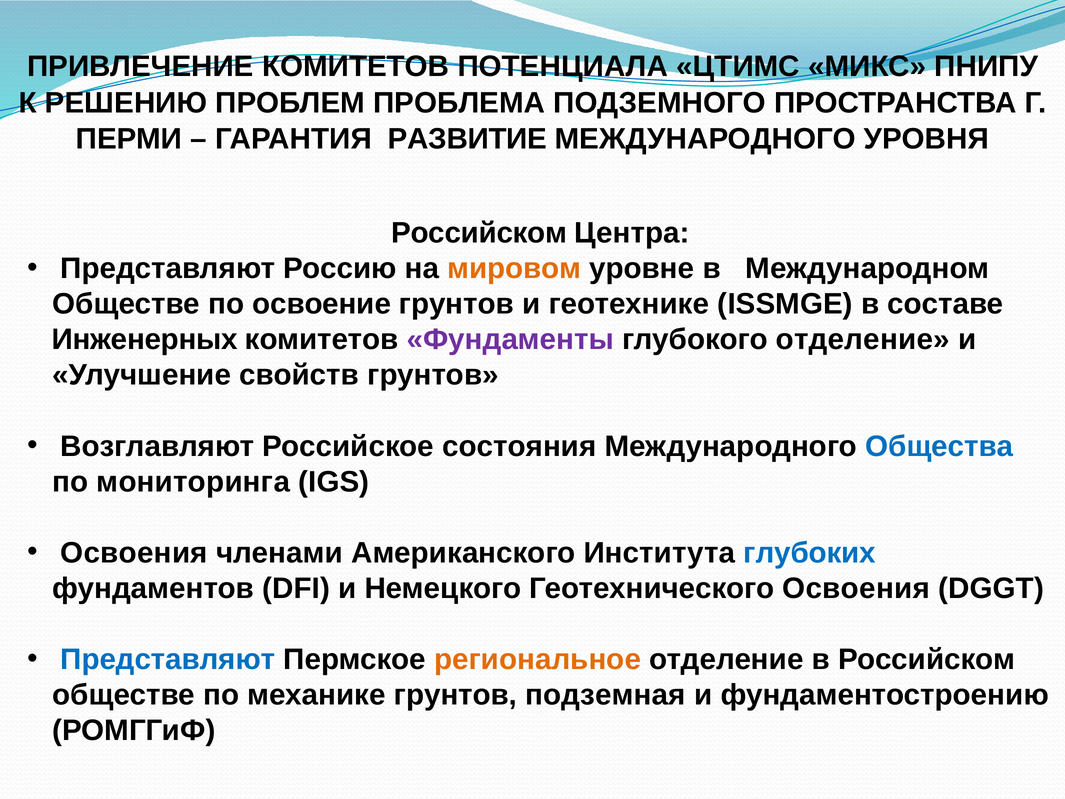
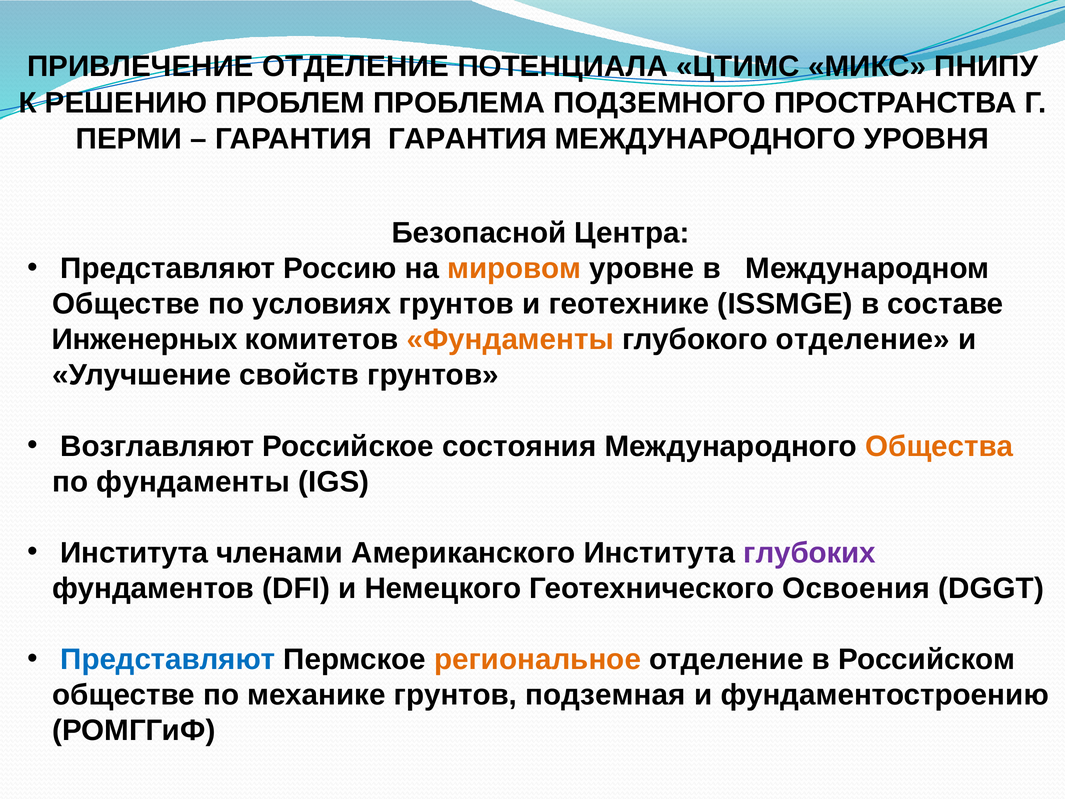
ПРИВЛЕЧЕНИЕ КОМИТЕТОВ: КОМИТЕТОВ -> ОТДЕЛЕНИЕ (356, 66)
ГАРАНТИЯ РАЗВИТИЕ: РАЗВИТИЕ -> ГАРАНТИЯ (468, 139)
Российском: Российском -> Безопасной (479, 233)
освоение: освоение -> условиях (322, 304)
Фундаменты colour: purple -> orange (510, 340)
Общества colour: blue -> orange (939, 446)
по мониторинга: мониторинга -> фундаменты (193, 482)
Освоения: Освоения -> Института (134, 553)
глубоких colour: blue -> purple (810, 553)
